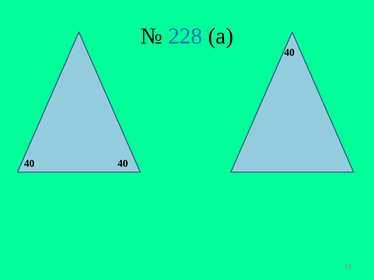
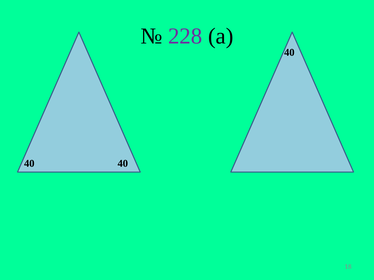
228 colour: blue -> purple (185, 36)
